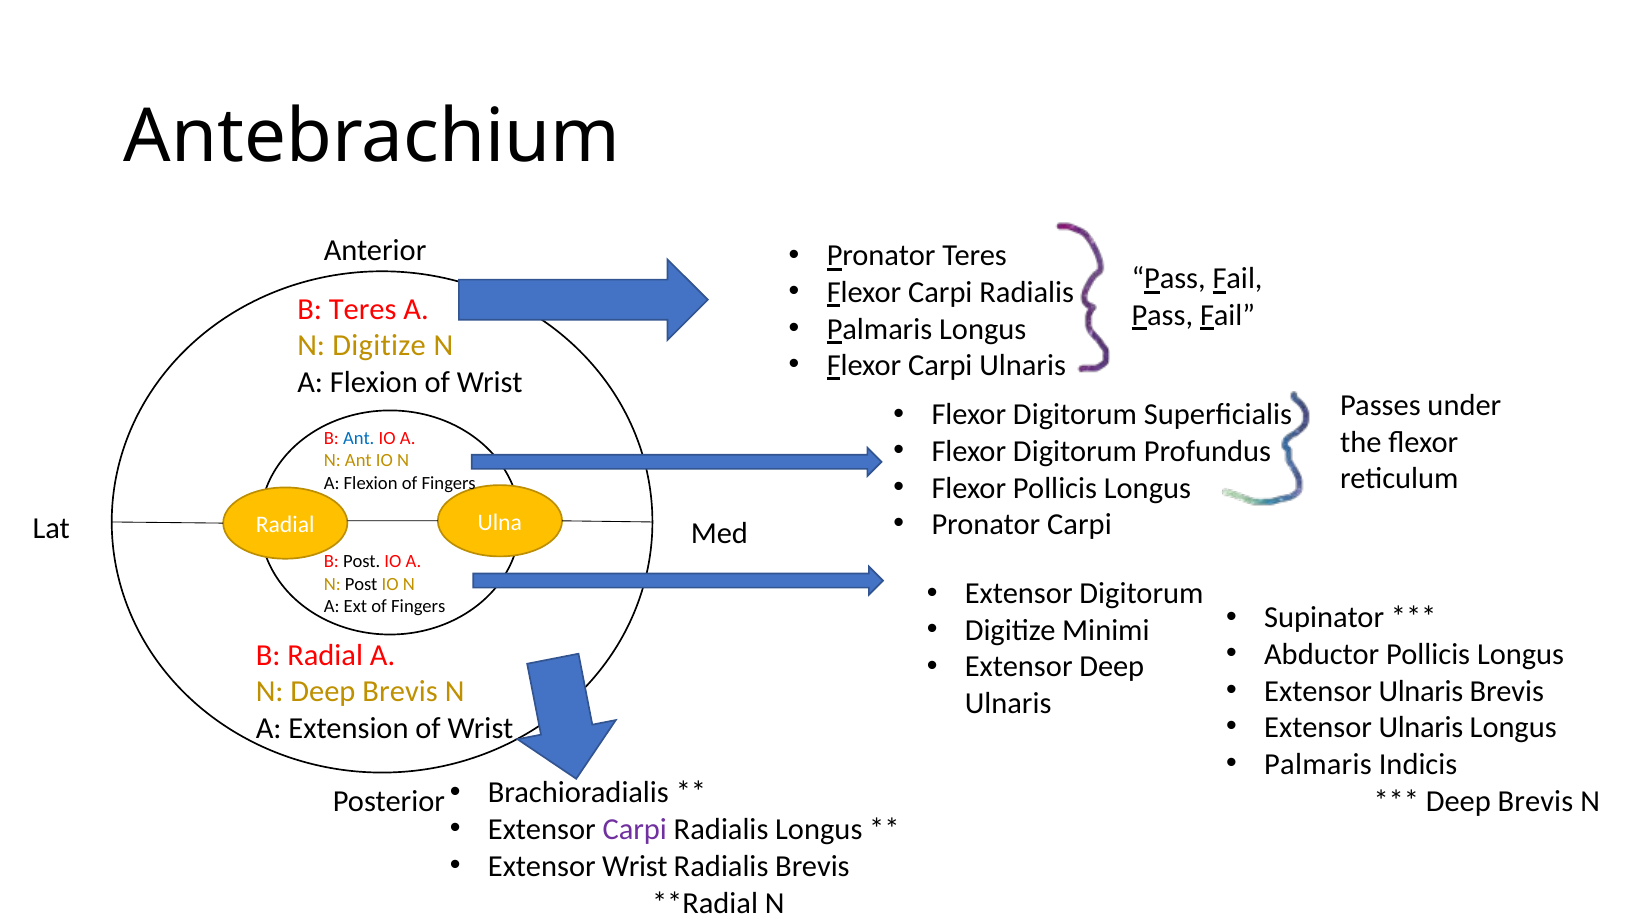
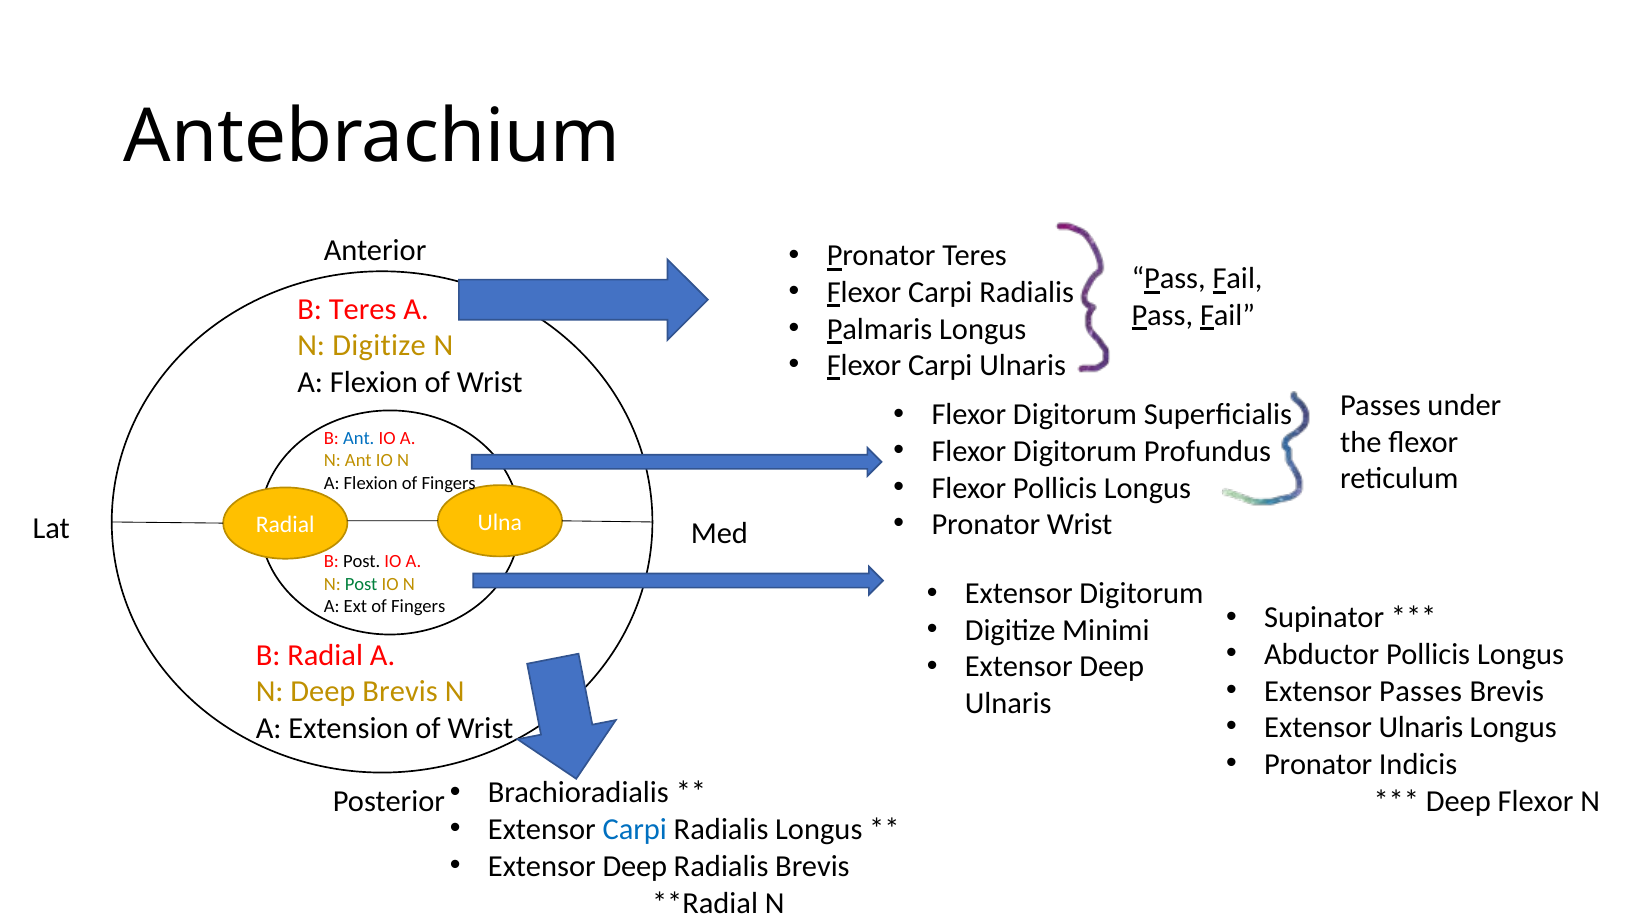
Pronator Carpi: Carpi -> Wrist (1080, 525)
Post colour: black -> green (361, 585)
Ulnaris: Ulnaris -> Passes (1421, 691)
Palmaris: Palmaris -> Pronator (1318, 765)
Brevis: Brevis -> Flexor (1536, 802)
Carpi colour: purple -> blue (635, 830)
Wrist: Wrist -> Deep (635, 867)
